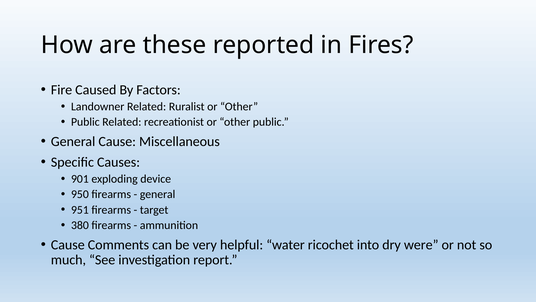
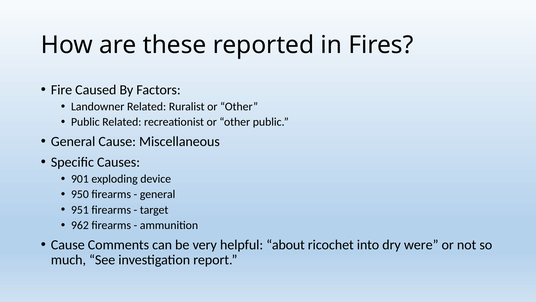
380: 380 -> 962 (80, 225)
water: water -> about (286, 244)
